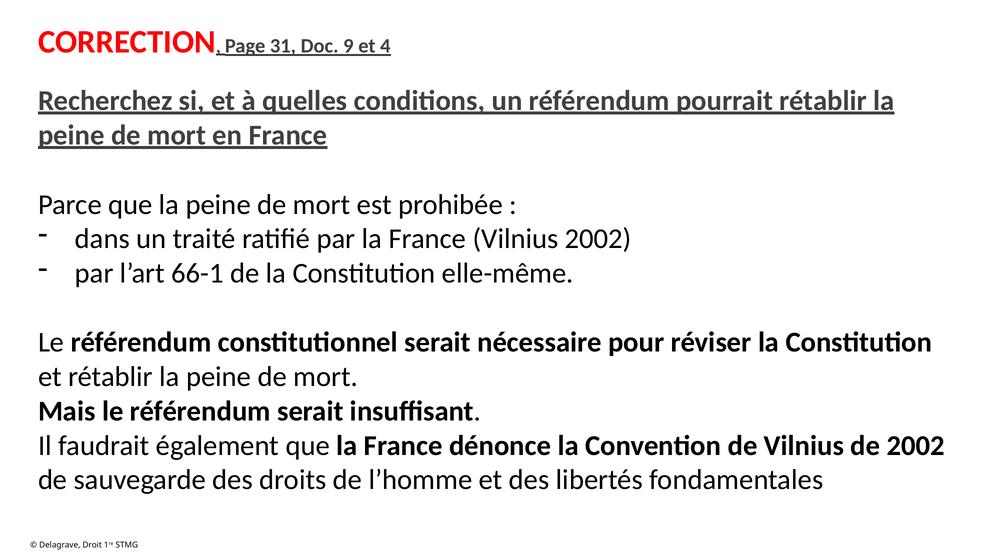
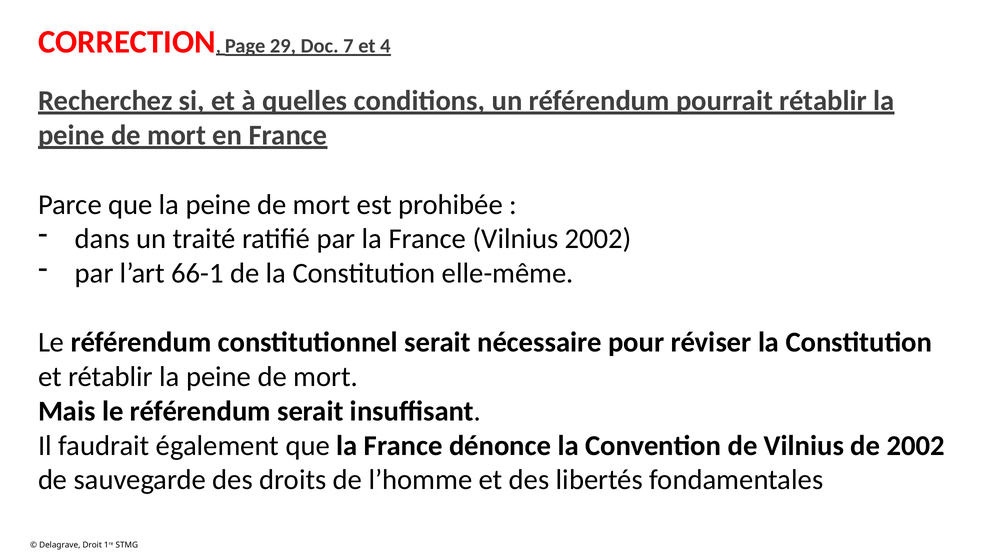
31: 31 -> 29 (283, 46)
9: 9 -> 7 (348, 46)
